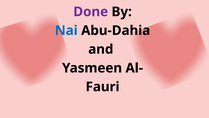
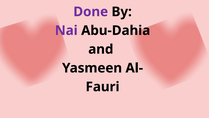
Nai colour: blue -> purple (66, 30)
